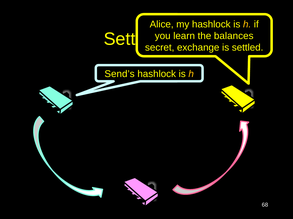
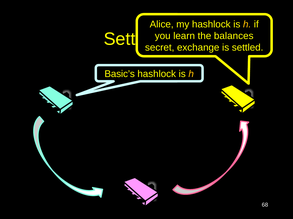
Send’s: Send’s -> Basic’s (120, 74)
